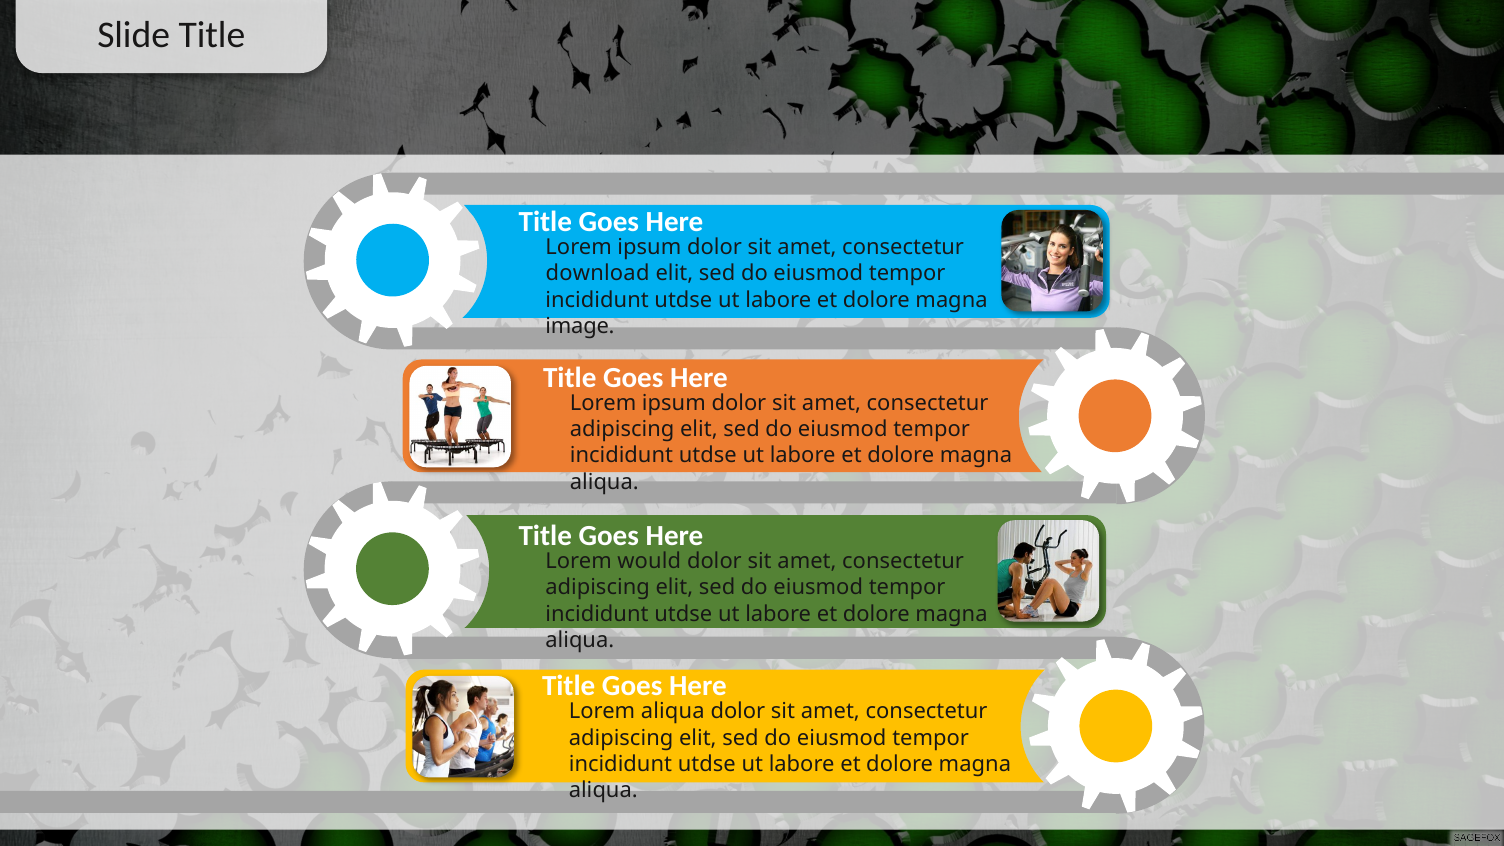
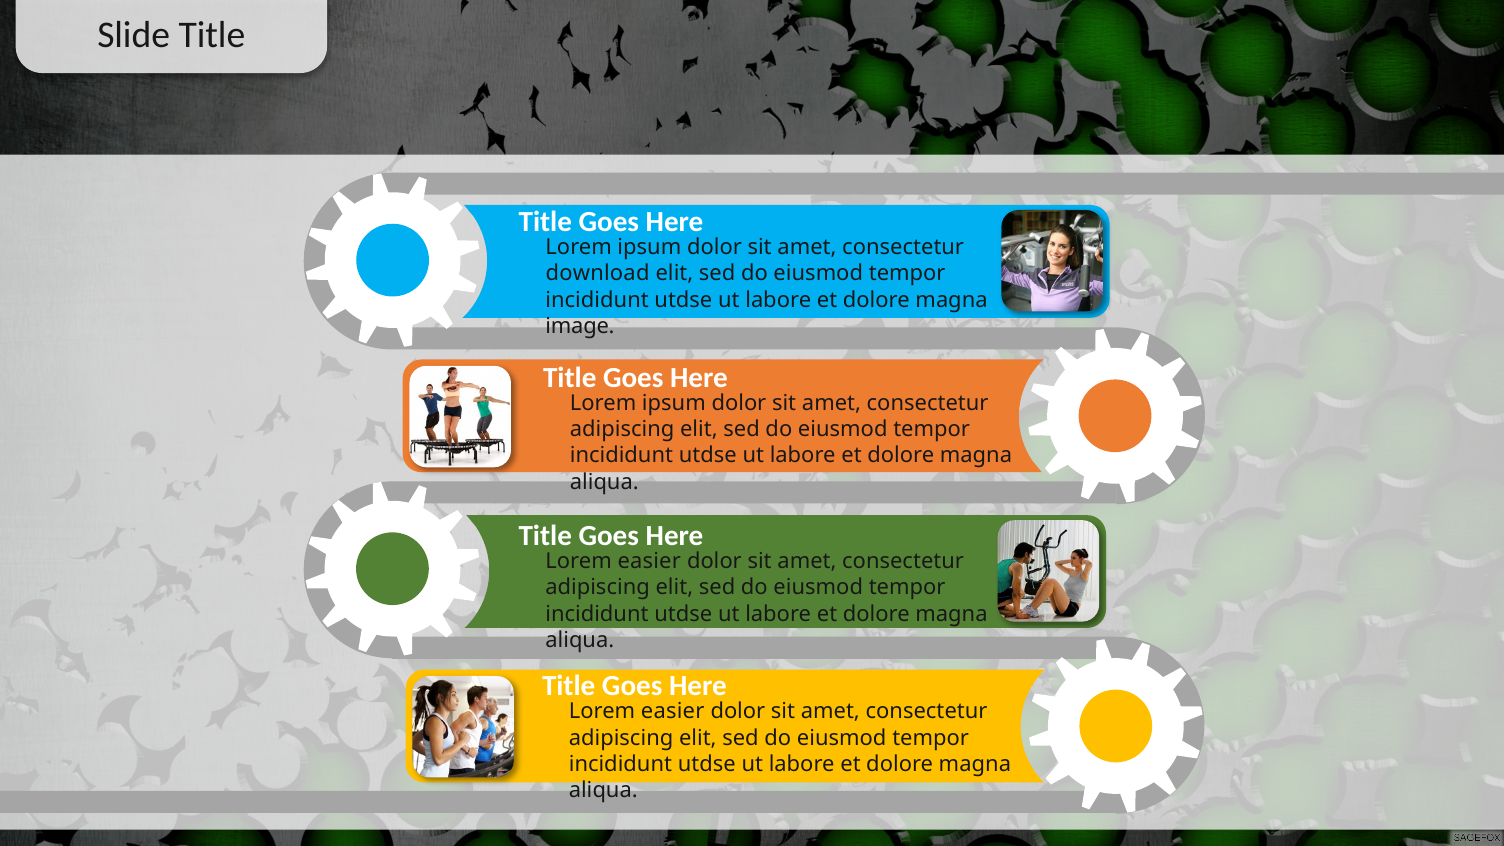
would: would -> easier (649, 561)
aliqua: aliqua -> easier (673, 712)
